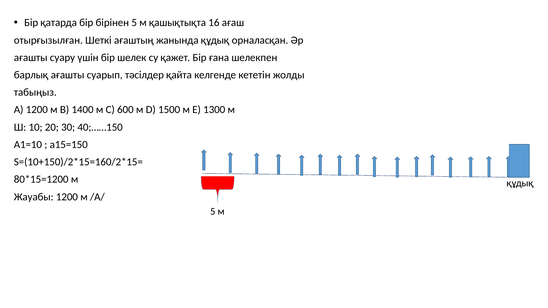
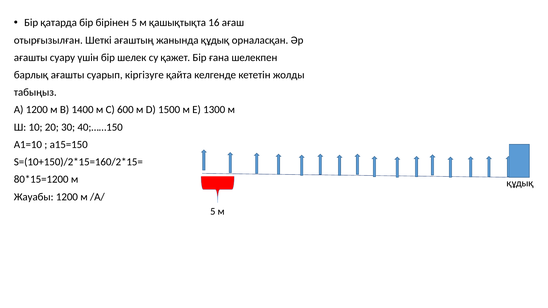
тәсілдер: тәсілдер -> кіргізуге (144, 75)
